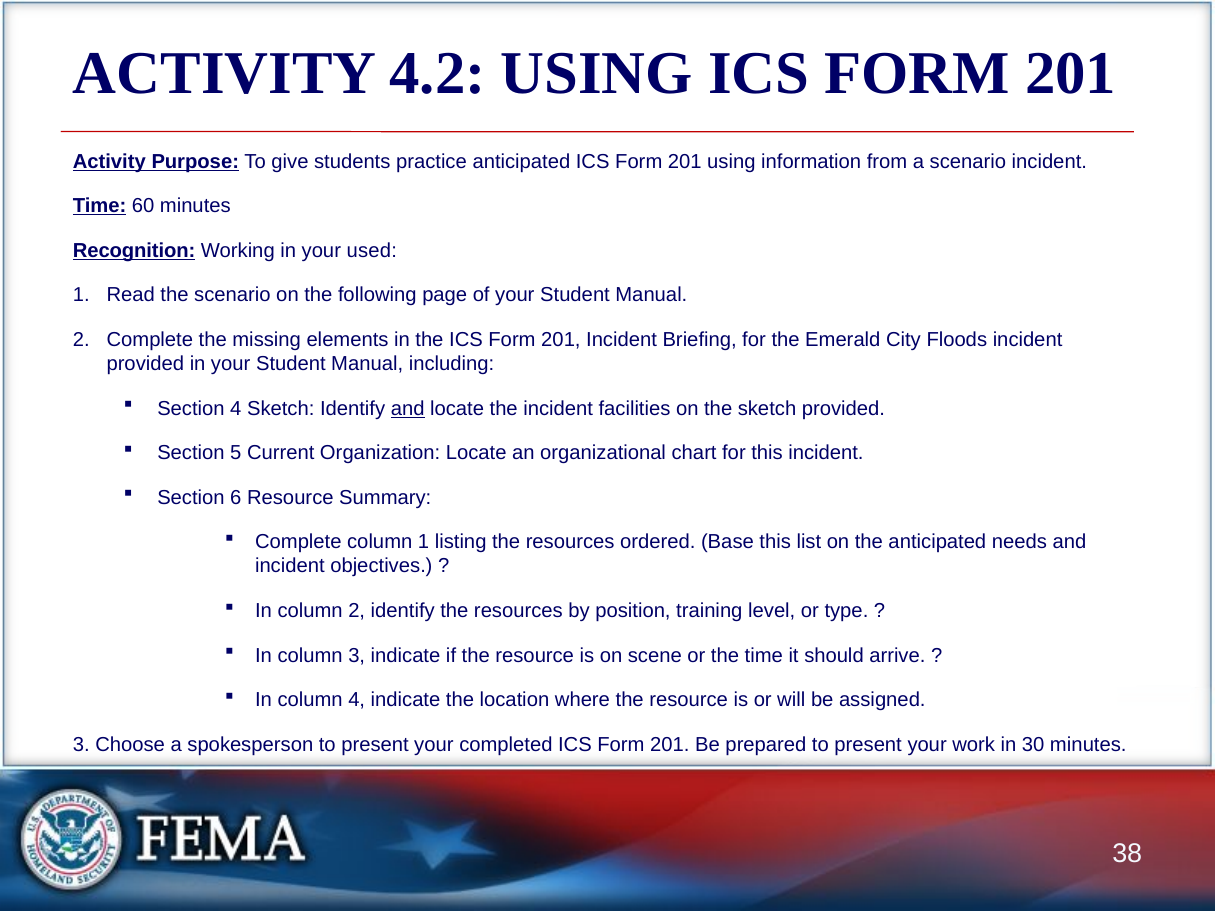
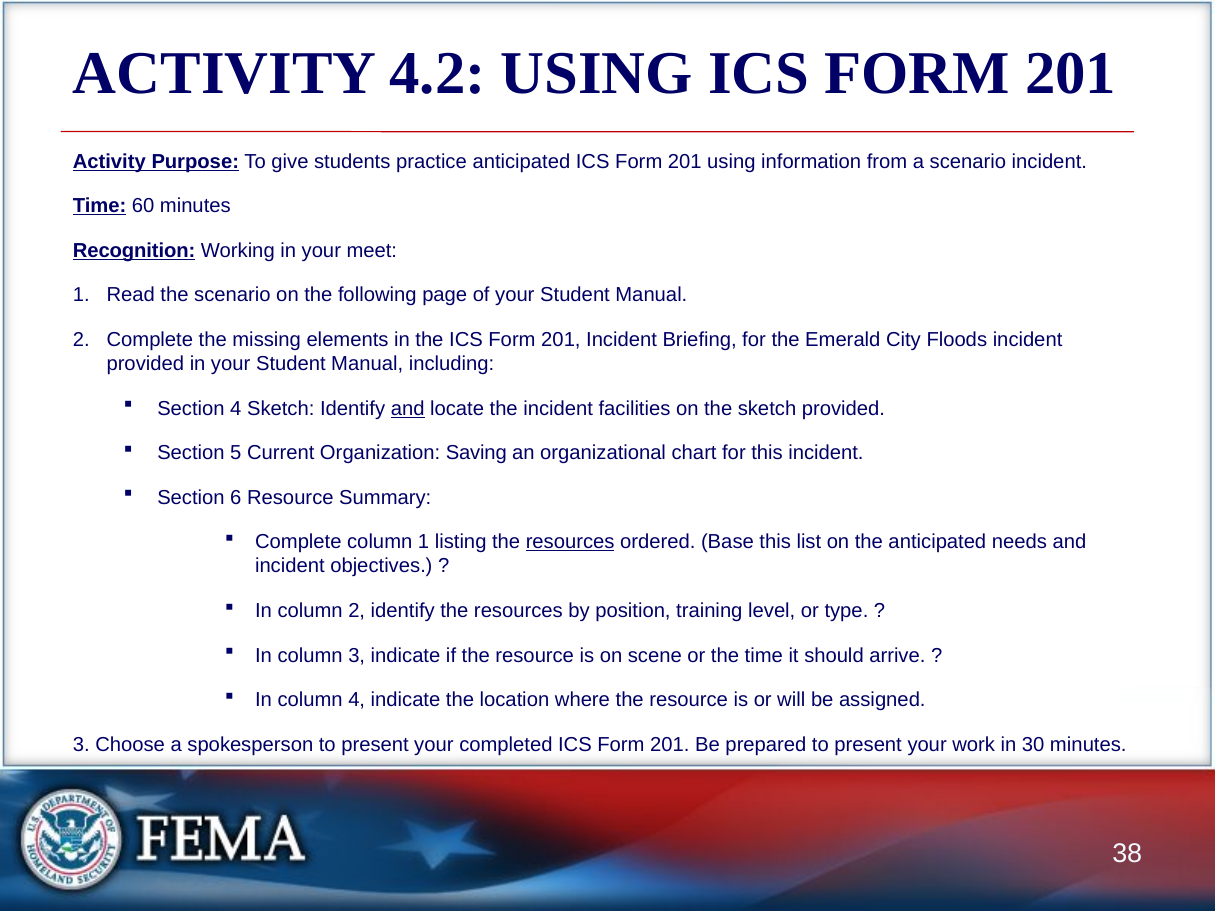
used: used -> meet (372, 251)
Organization Locate: Locate -> Saving (476, 453)
resources underline: none -> present (570, 542)
